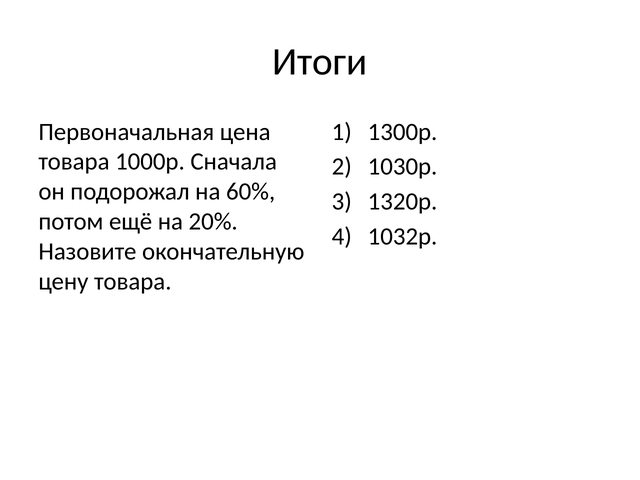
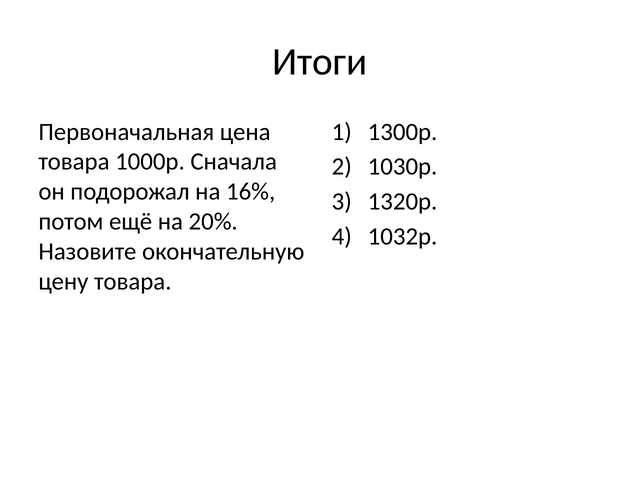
60%: 60% -> 16% (251, 192)
